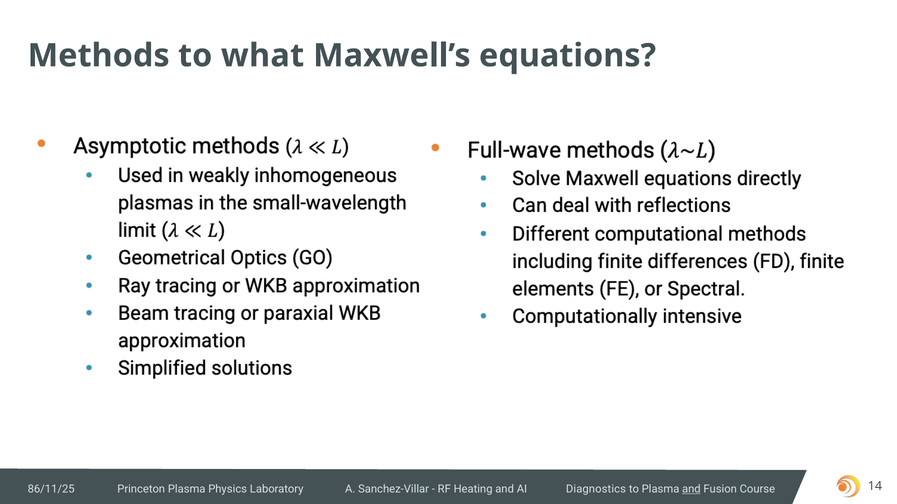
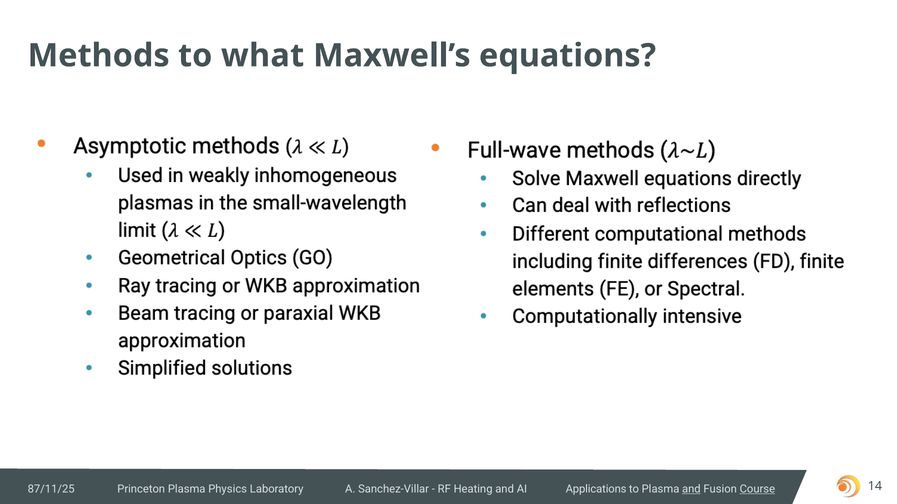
86/11/25: 86/11/25 -> 87/11/25 (51, 489)
Diagnostics: Diagnostics -> Applications (596, 489)
Course underline: none -> present (757, 489)
